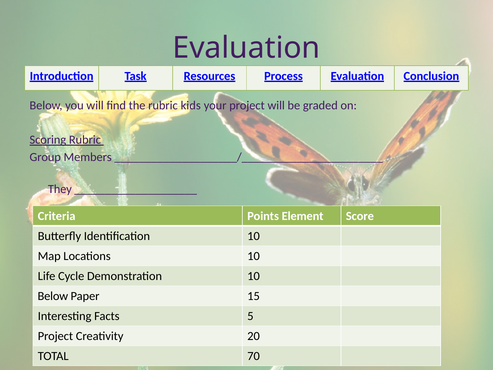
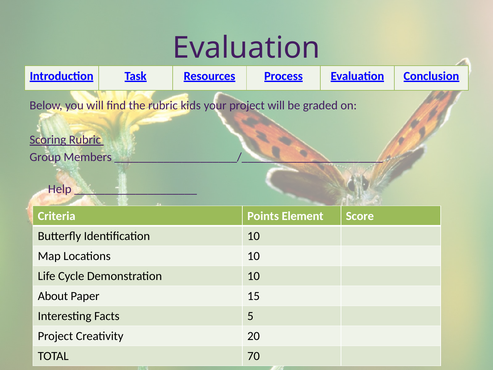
They: They -> Help (60, 189)
Below: Below -> About (53, 296)
